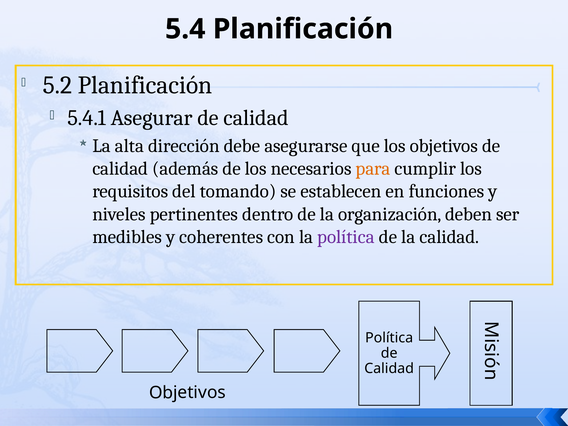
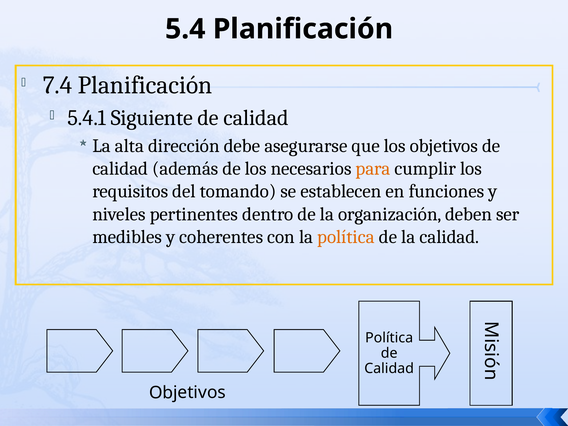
5.2: 5.2 -> 7.4 (57, 85)
Asegurar: Asegurar -> Siguiente (152, 118)
política colour: purple -> orange (346, 237)
